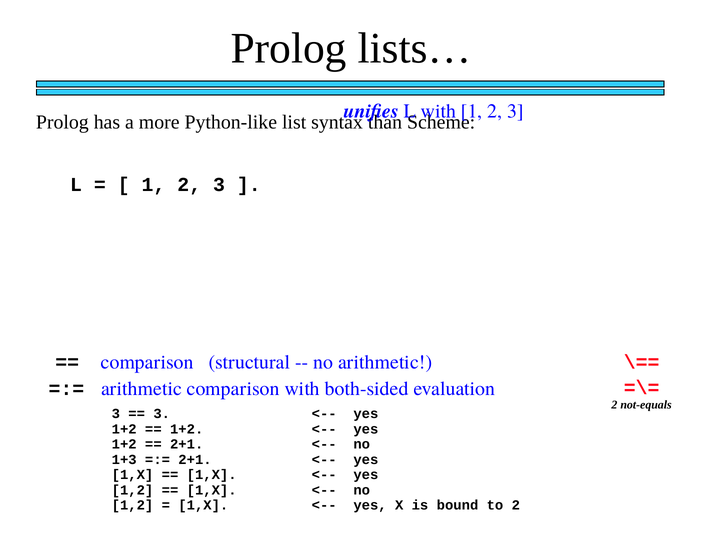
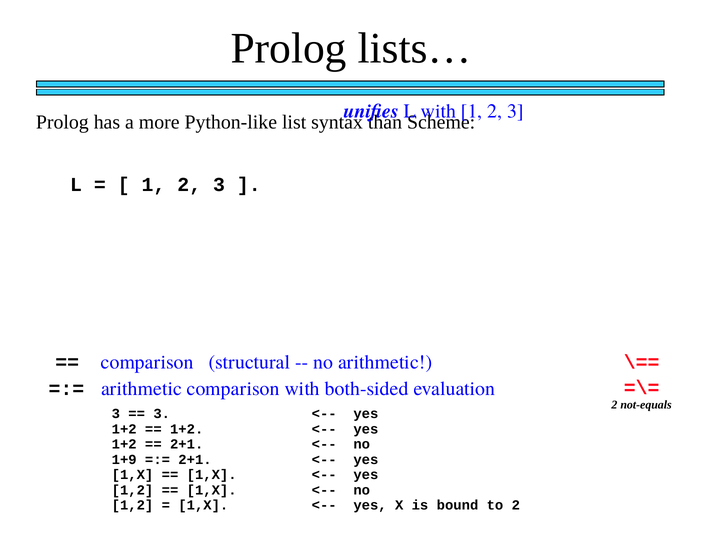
1+3: 1+3 -> 1+9 (124, 459)
